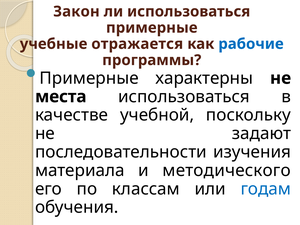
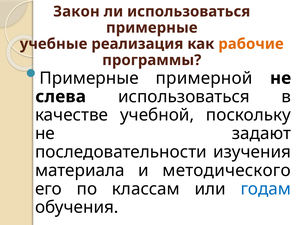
отражается: отражается -> реализация (137, 44)
рабочие colour: blue -> orange (251, 44)
характерны: характерны -> примерной (204, 78)
места: места -> слева (61, 97)
